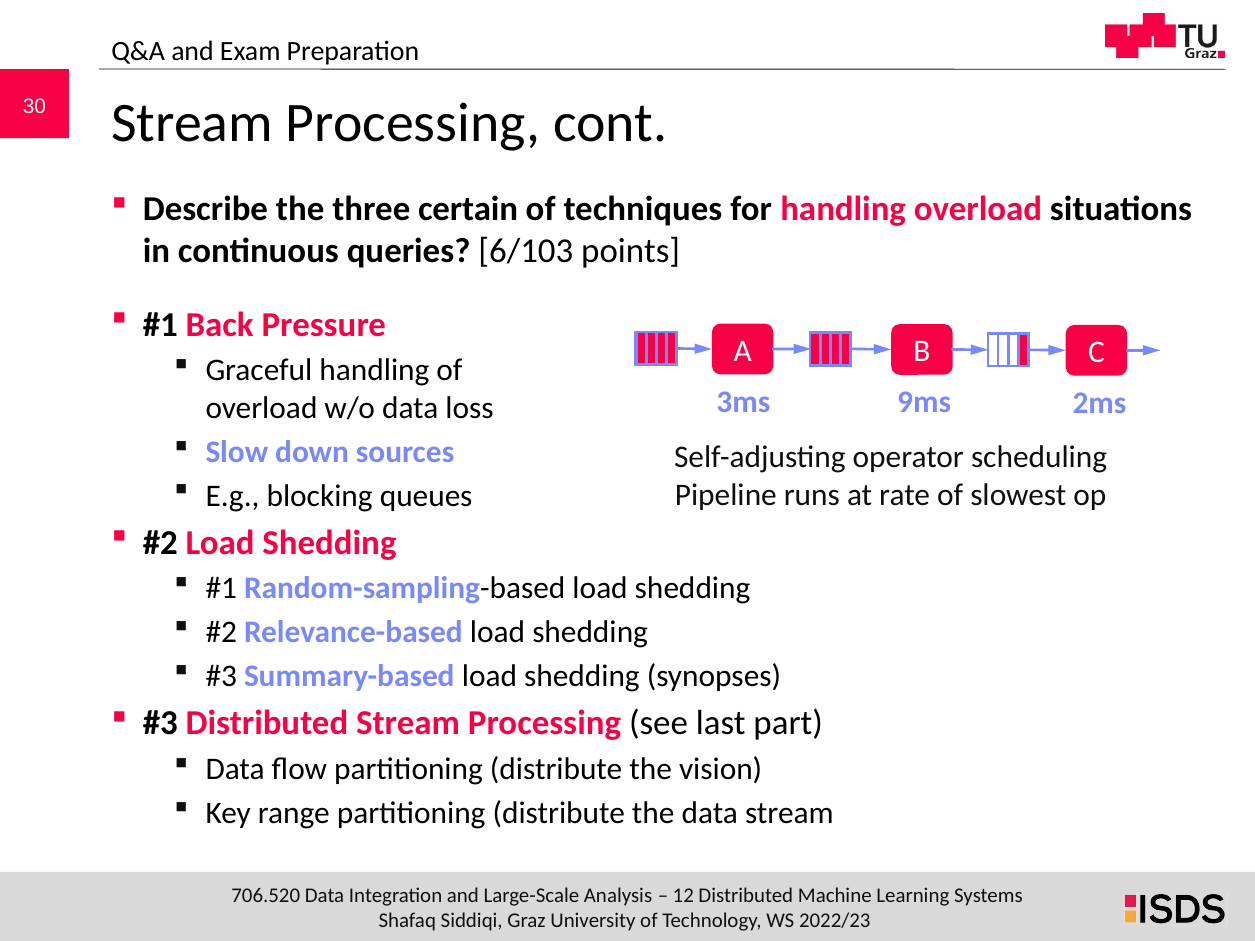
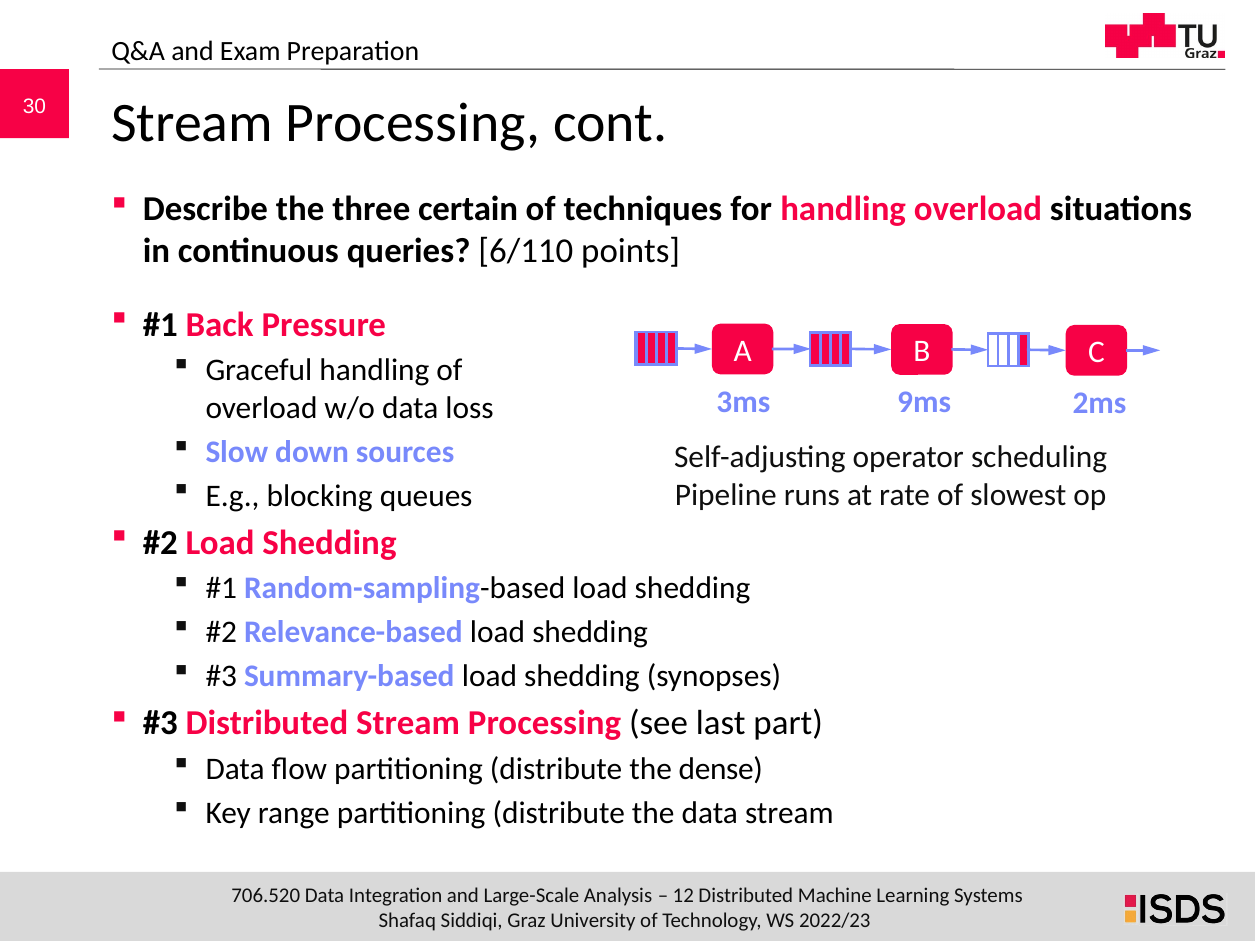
6/103: 6/103 -> 6/110 (526, 251)
vision: vision -> dense (721, 769)
